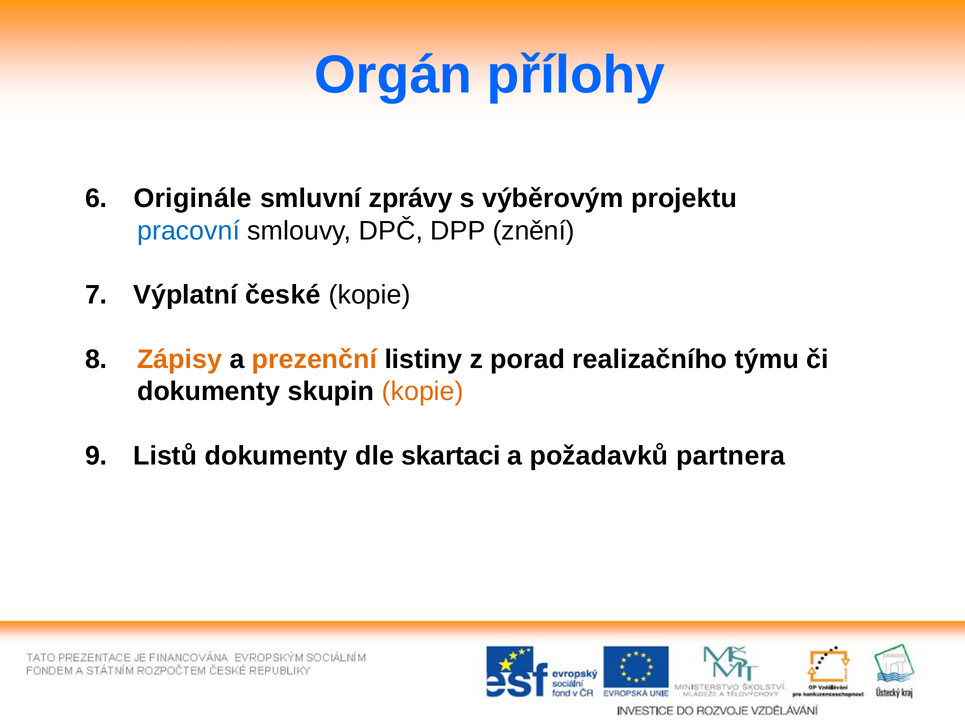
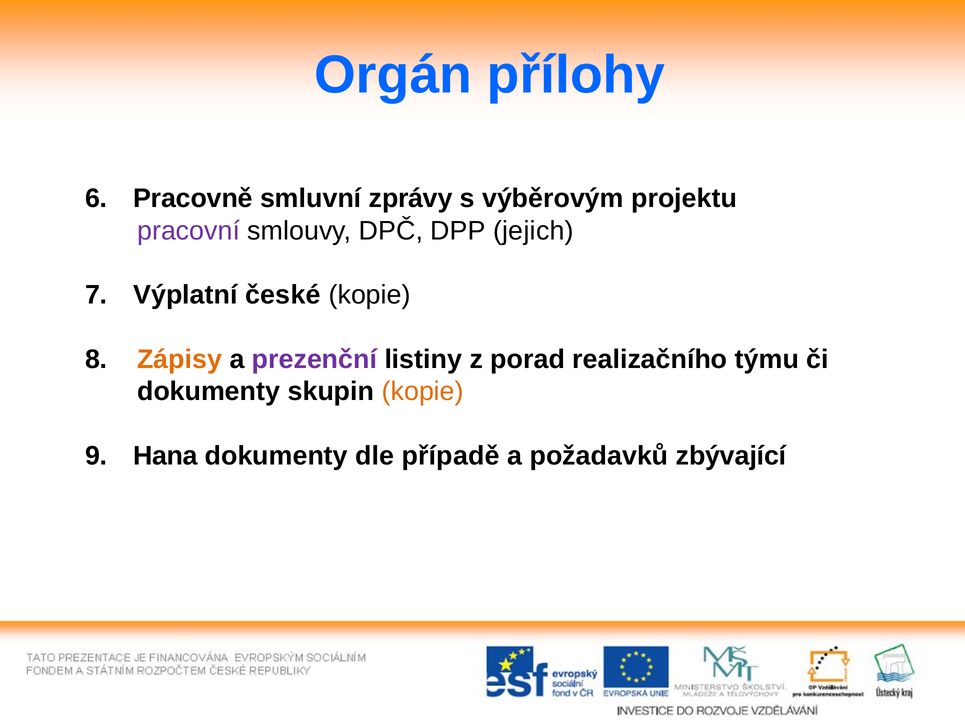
Originále: Originále -> Pracovně (193, 198)
pracovní colour: blue -> purple (189, 231)
znění: znění -> jejich (533, 231)
prezenční colour: orange -> purple (314, 359)
Listů: Listů -> Hana (165, 456)
skartaci: skartaci -> případě (451, 456)
partnera: partnera -> zbývající (731, 456)
